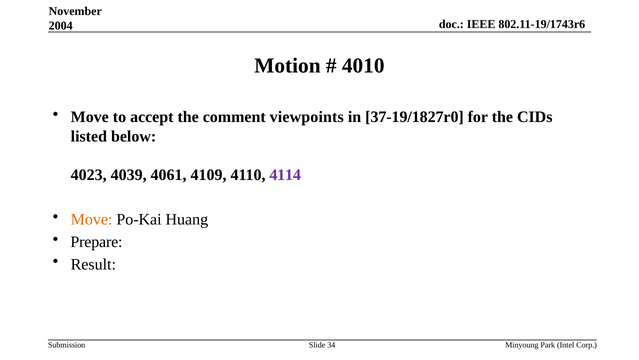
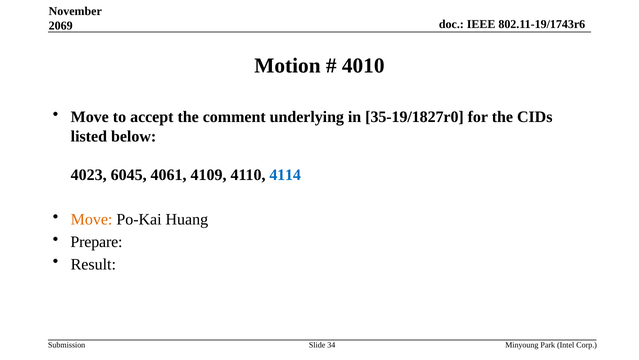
2004: 2004 -> 2069 (61, 26)
viewpoints: viewpoints -> underlying (307, 117)
37-19/1827r0: 37-19/1827r0 -> 35-19/1827r0 (415, 117)
4039: 4039 -> 6045 (129, 174)
4114 colour: purple -> blue (285, 174)
